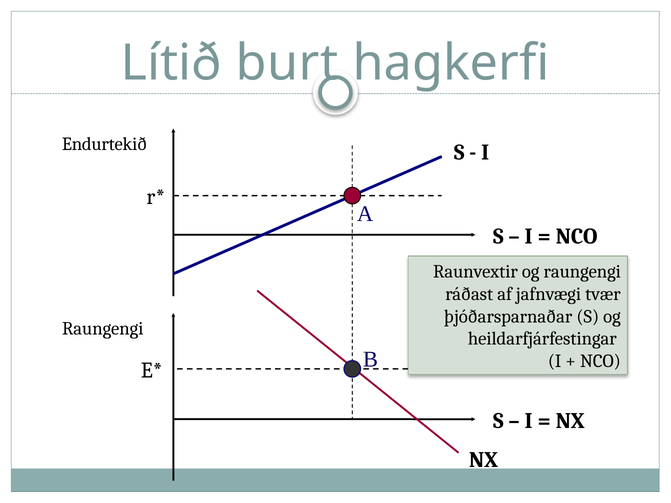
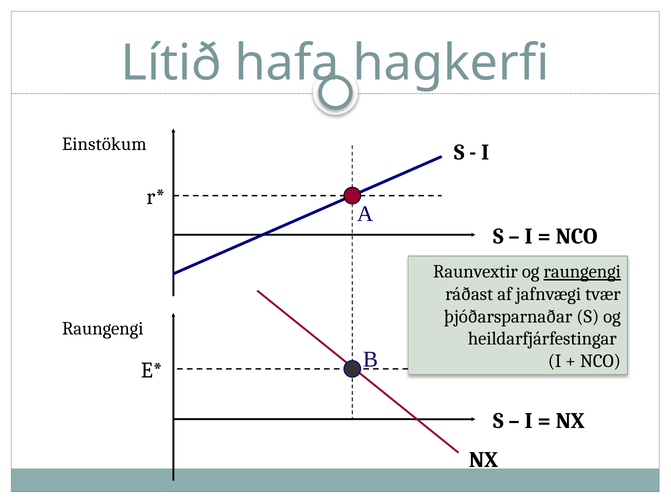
burt: burt -> hafa (287, 63)
Endurtekið: Endurtekið -> Einstökum (104, 144)
raungengi underline: none -> present (582, 272)
